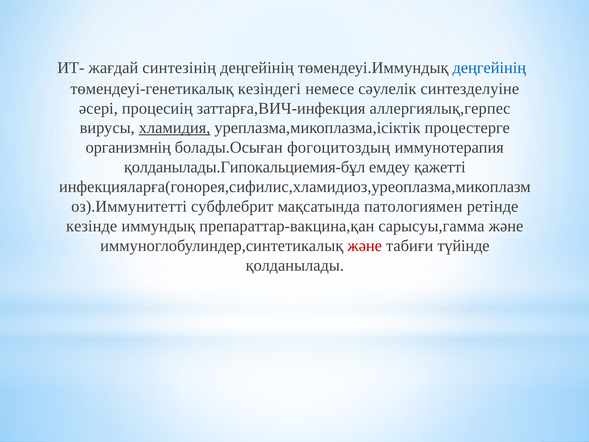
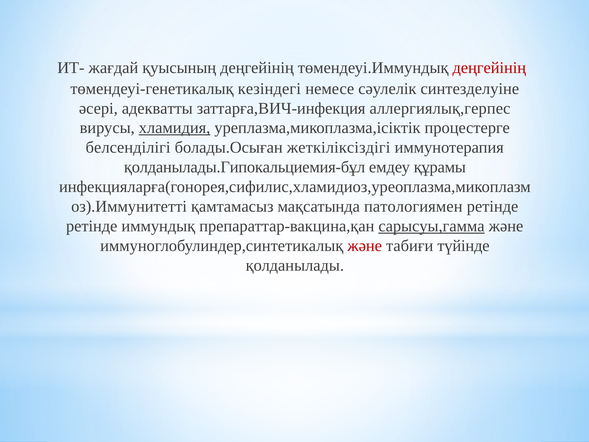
синтезінің: синтезінің -> қуысының (179, 68)
деңгейінің colour: blue -> red (489, 68)
процесиің: процесиің -> адекватты (157, 108)
организмнің: организмнің -> белсенділігі (128, 147)
фогоцитоздың: фогоцитоздың -> жеткіліксіздігі (339, 147)
қажетті: қажетті -> құрамы (440, 167)
субфлебрит: субфлебрит -> қамтамасыз (232, 206)
кезінде: кезінде -> ретінде (92, 226)
сарысуы,гамма underline: none -> present (432, 226)
